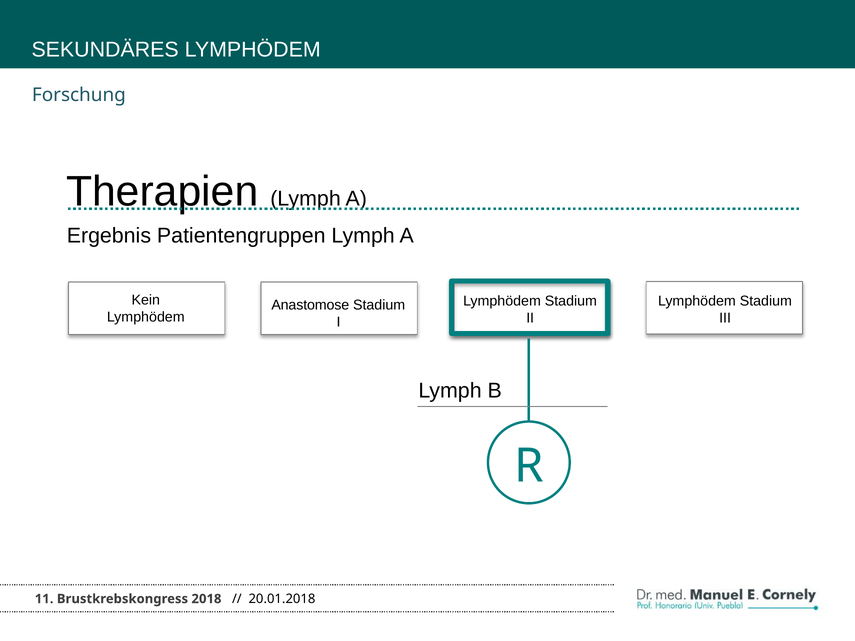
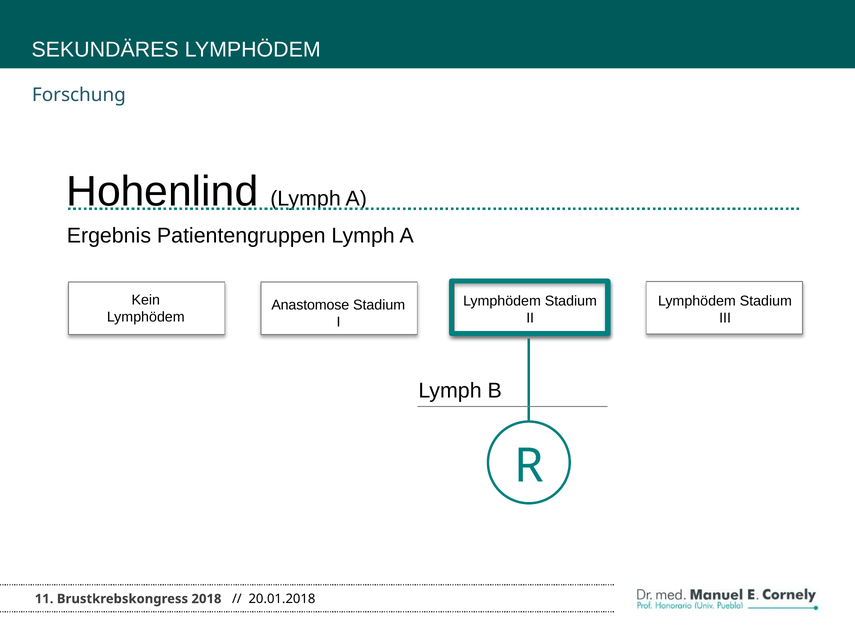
Therapien: Therapien -> Hohenlind (162, 192)
